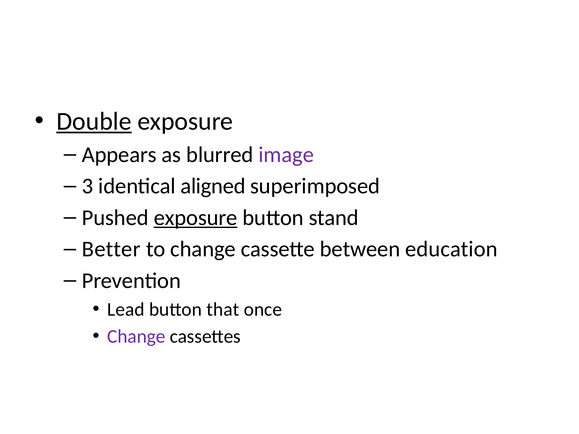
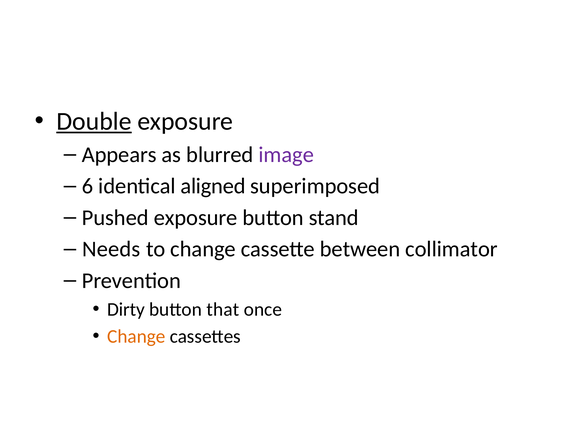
3: 3 -> 6 (87, 186)
exposure underline: present -> none (196, 218)
Better: Better -> Needs (111, 249)
education: education -> collimator (452, 249)
Lead: Lead -> Dirty (126, 310)
Change colour: purple -> orange (136, 337)
